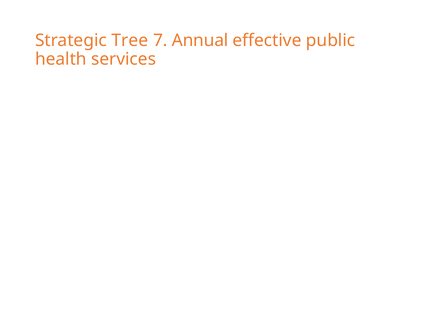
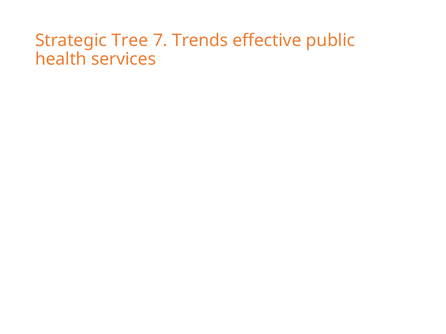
Annual: Annual -> Trends (200, 41)
